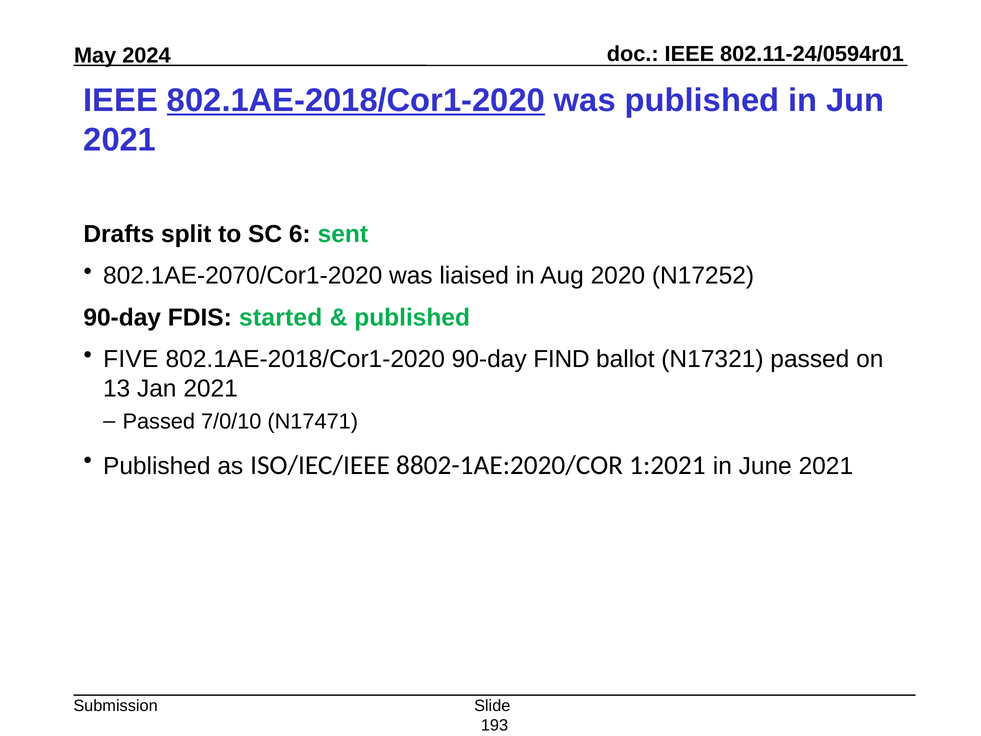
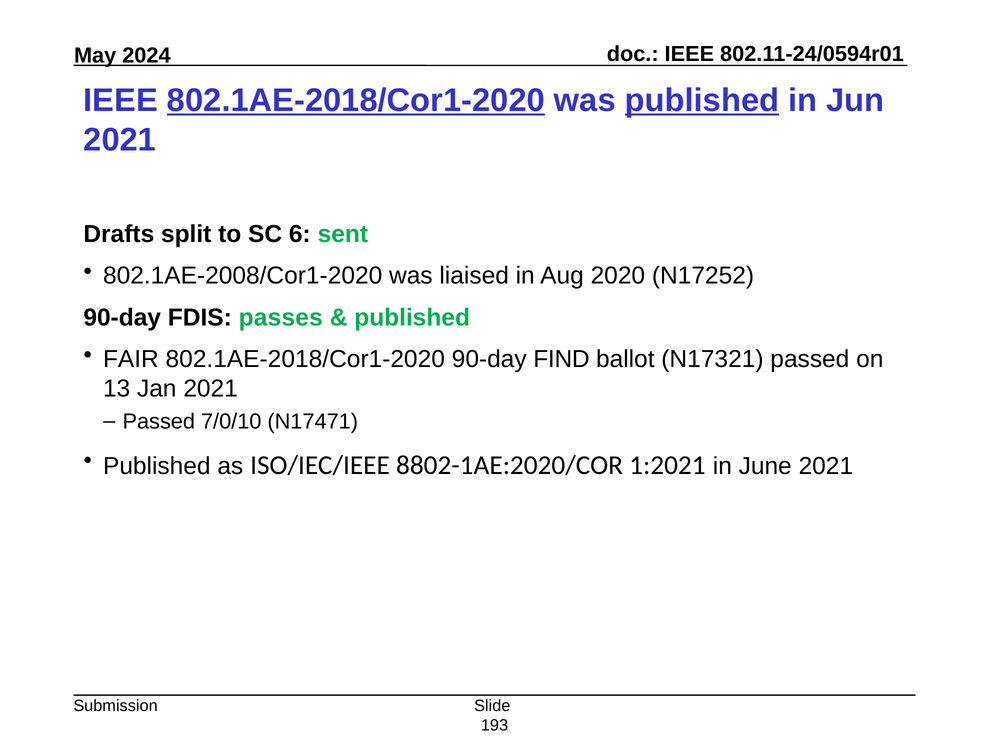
published underline: none -> present (702, 100)
802.1AE-2070/Cor1-2020: 802.1AE-2070/Cor1-2020 -> 802.1AE-2008/Cor1-2020 (243, 276)
started: started -> passes (281, 317)
FIVE: FIVE -> FAIR (131, 359)
